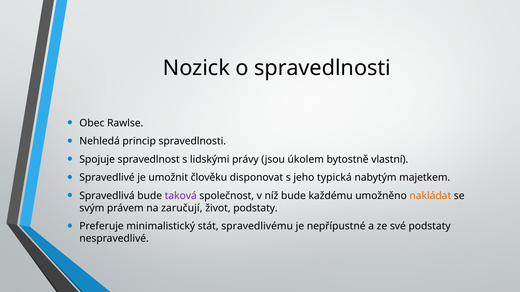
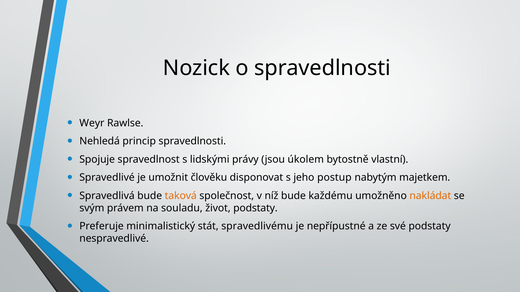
Obec: Obec -> Weyr (92, 123)
typická: typická -> postup (334, 178)
taková colour: purple -> orange (181, 196)
zaručují: zaručují -> souladu (182, 208)
